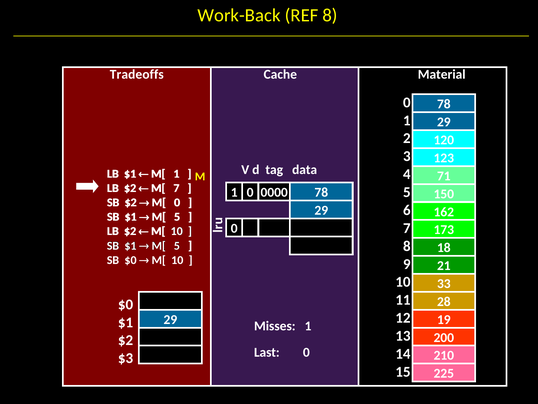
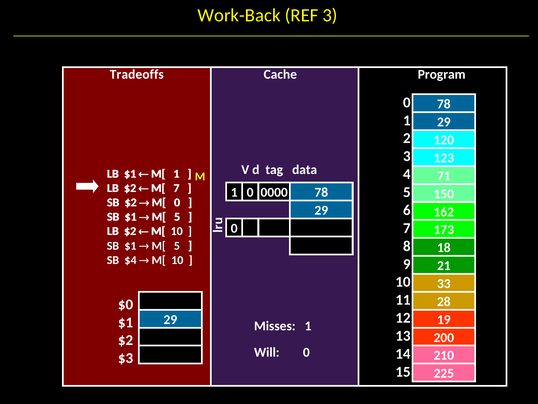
REF 8: 8 -> 3 (330, 15)
Material: Material -> Program (442, 74)
SB $0: $0 -> $4 (131, 260)
Last: Last -> Will (267, 352)
